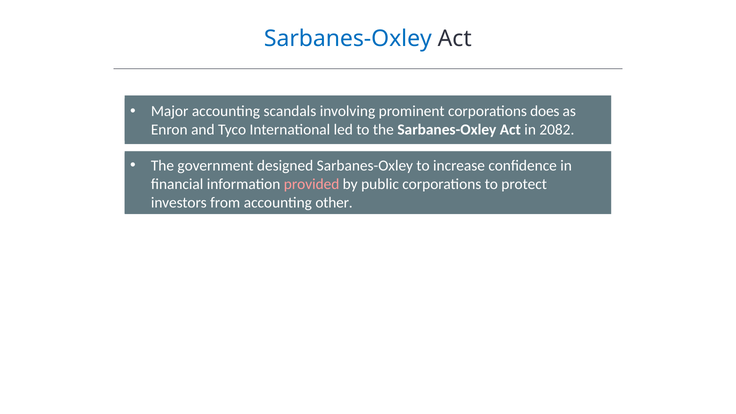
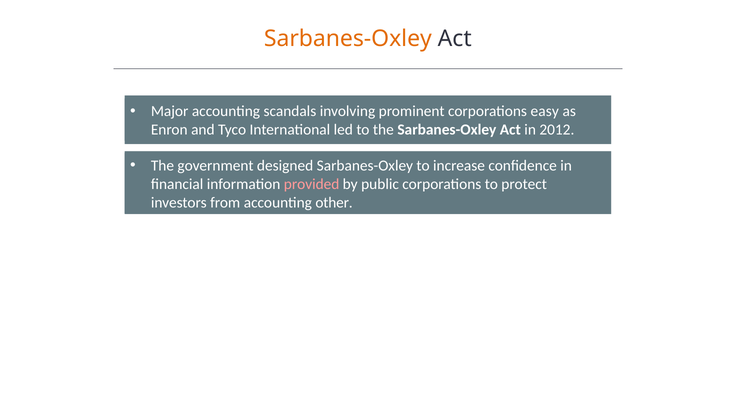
Sarbanes-Oxley colour: blue -> orange (348, 39)
does: does -> easy (545, 111)
2082: 2082 -> 2012 (557, 130)
